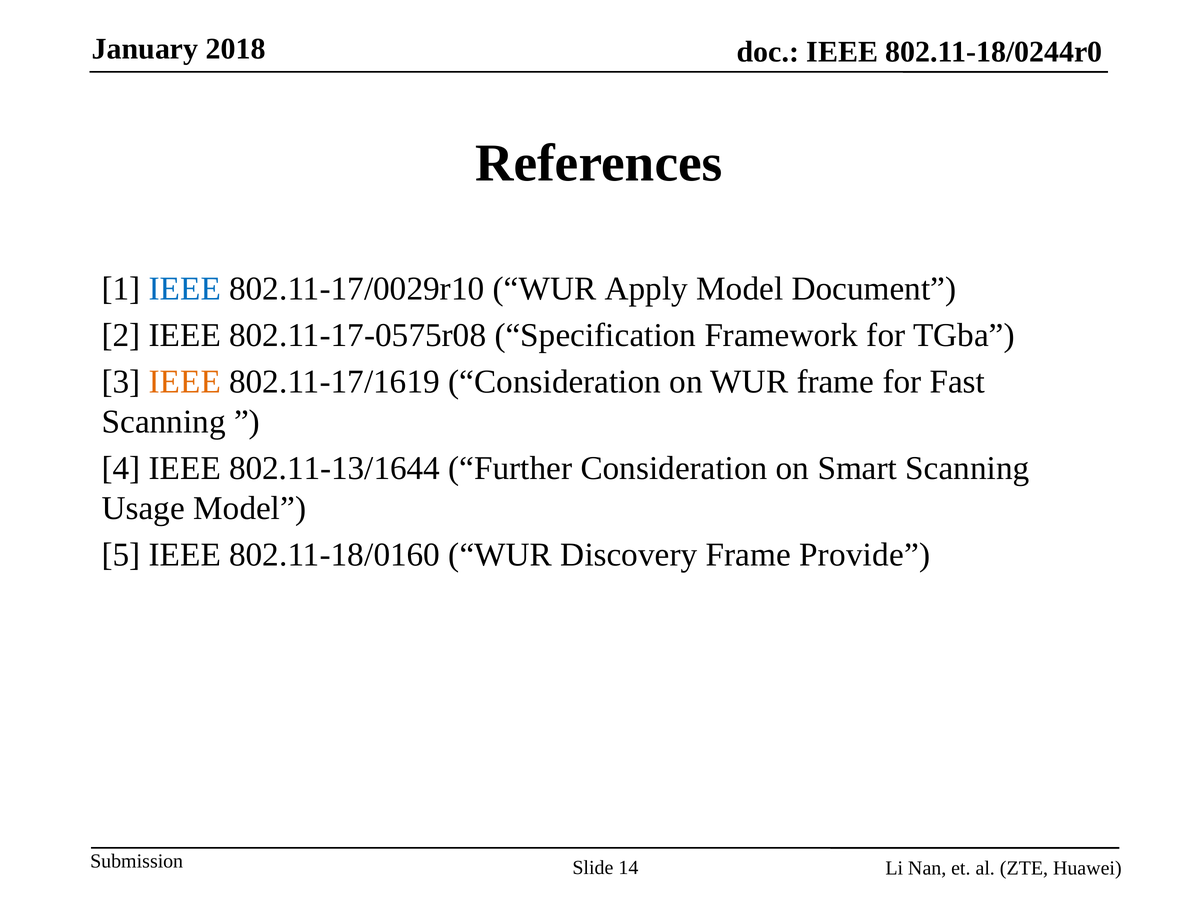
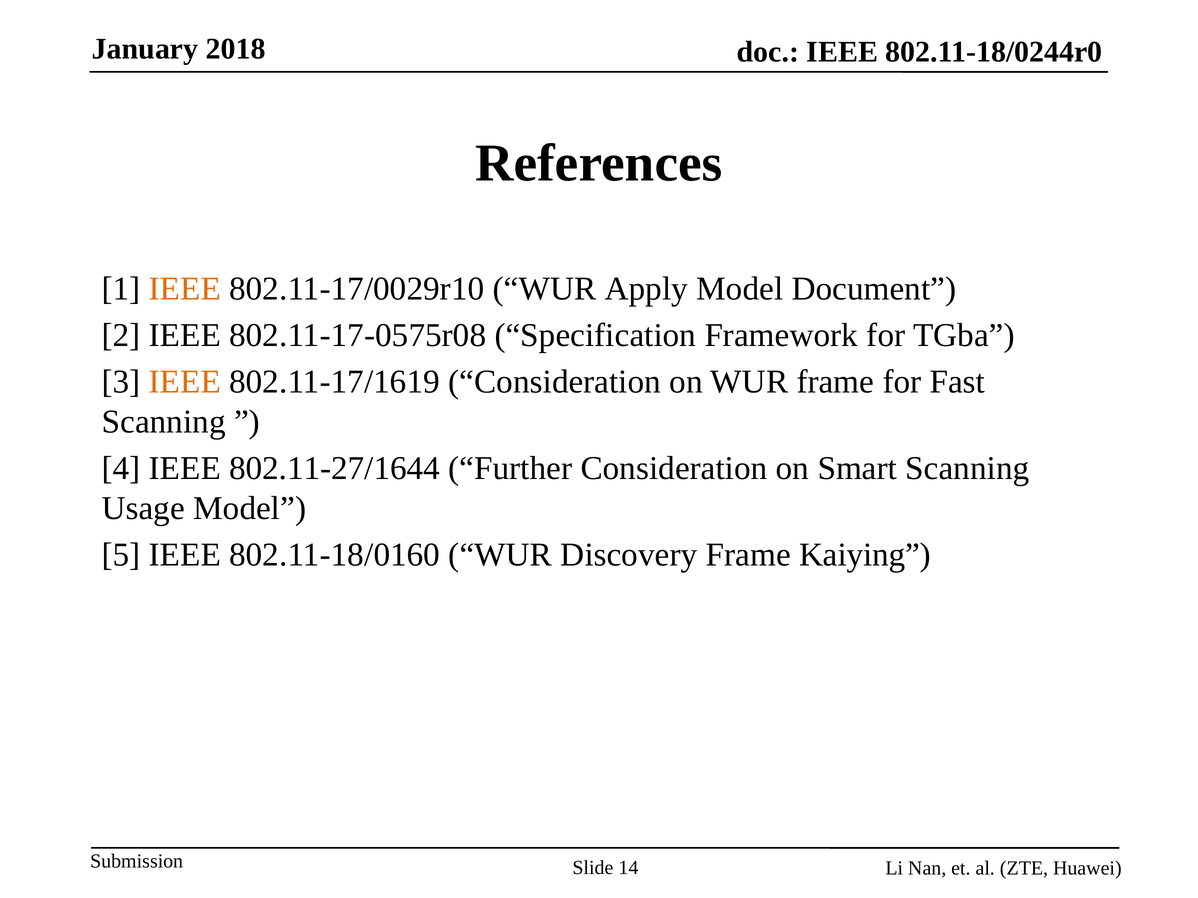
IEEE colour: blue -> orange (185, 289)
802.11-13/1644: 802.11-13/1644 -> 802.11-27/1644 (335, 469)
Provide: Provide -> Kaiying (865, 555)
